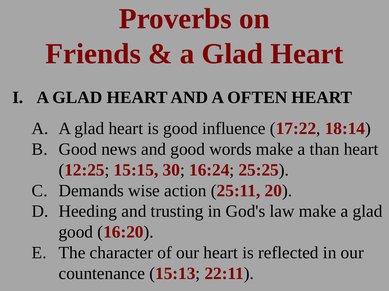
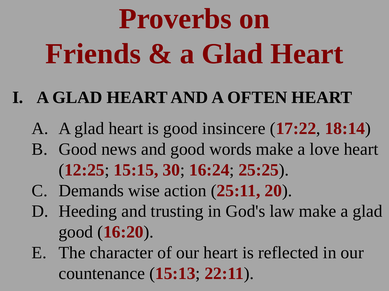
influence: influence -> insincere (234, 129)
than: than -> love (325, 150)
